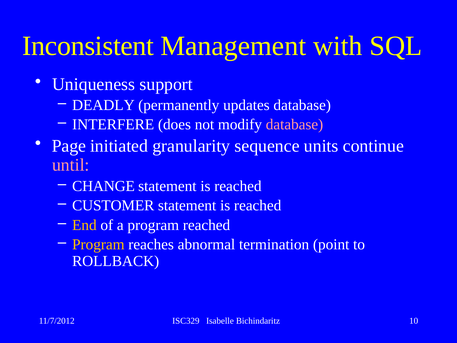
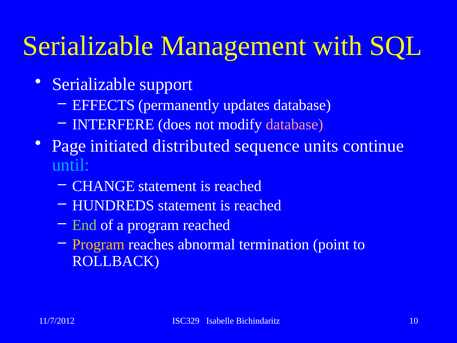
Inconsistent: Inconsistent -> Serializable (88, 46)
Uniqueness: Uniqueness -> Serializable (94, 84)
DEADLY: DEADLY -> EFFECTS (103, 105)
granularity: granularity -> distributed (191, 146)
until colour: pink -> light blue (71, 165)
CUSTOMER: CUSTOMER -> HUNDREDS (113, 205)
End colour: yellow -> light green (84, 225)
